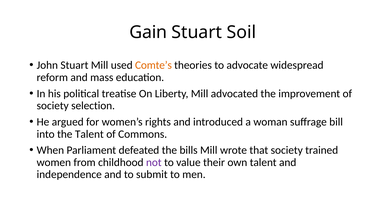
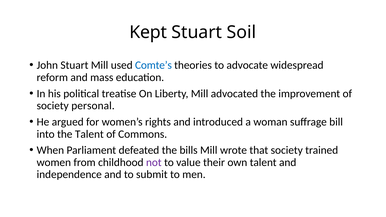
Gain: Gain -> Kept (148, 32)
Comte’s colour: orange -> blue (153, 65)
selection: selection -> personal (93, 106)
